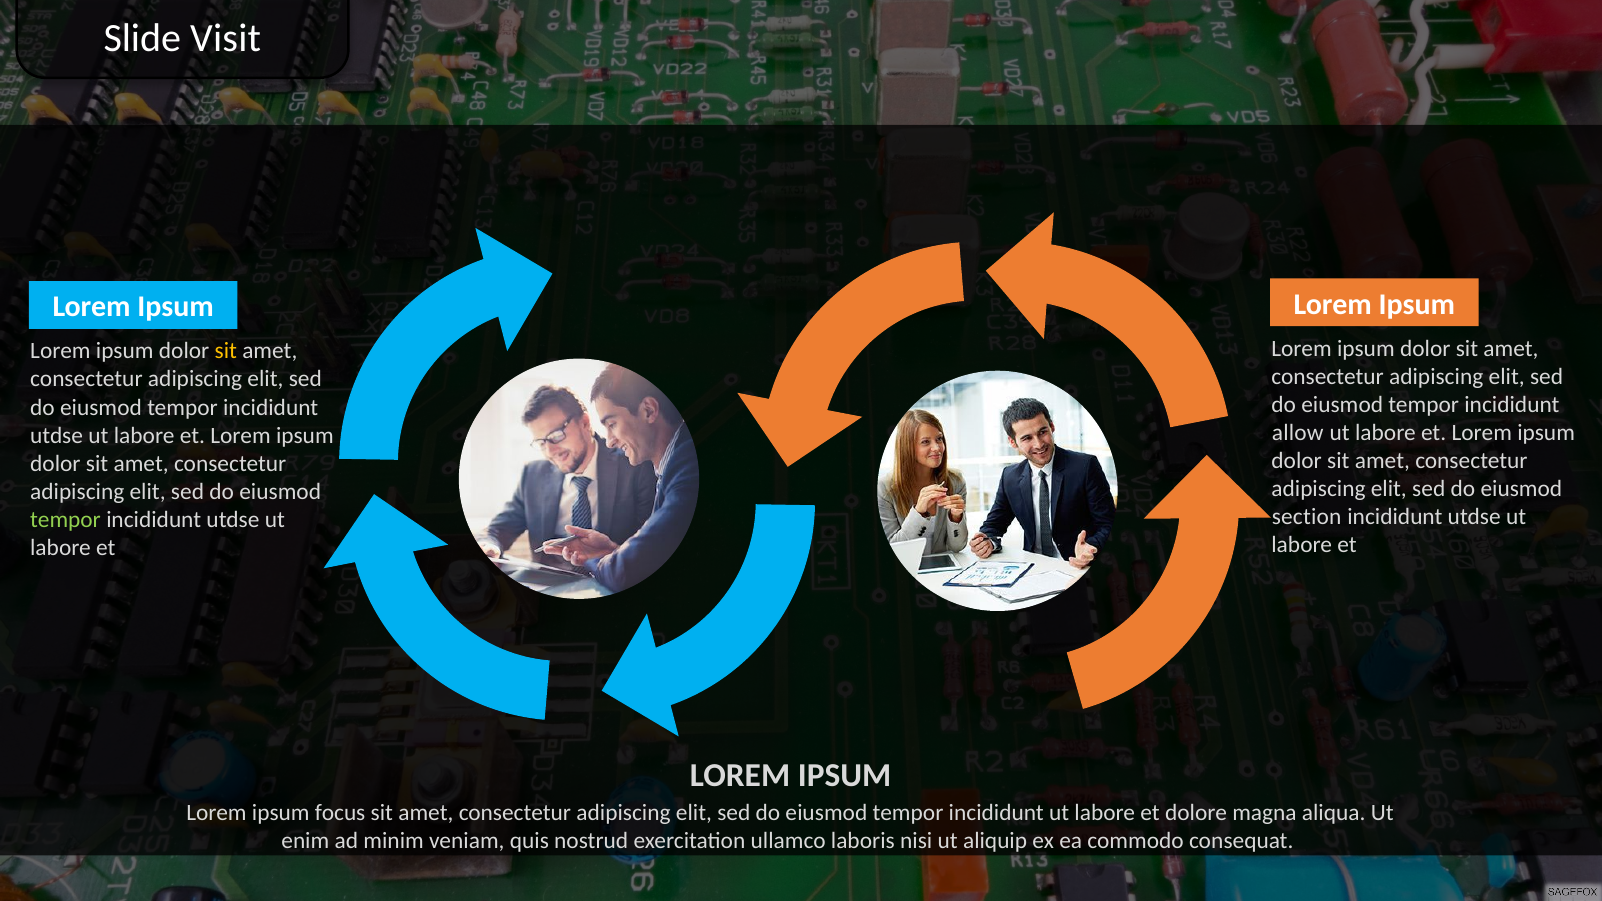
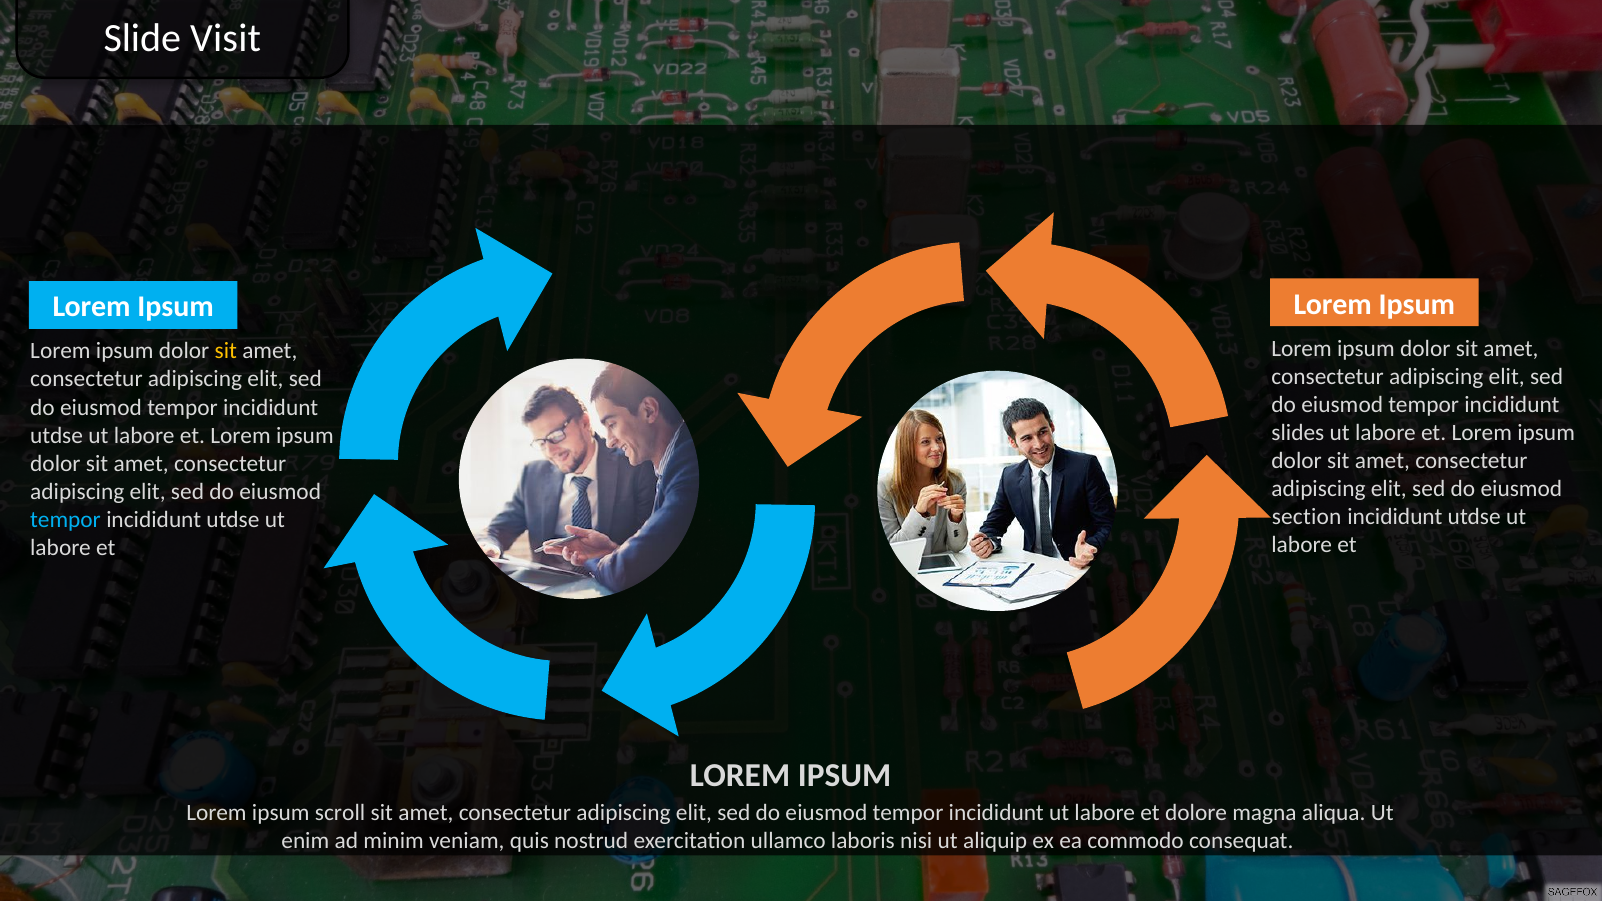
allow: allow -> slides (1298, 433)
tempor colour: light green -> light blue (66, 520)
focus: focus -> scroll (340, 813)
